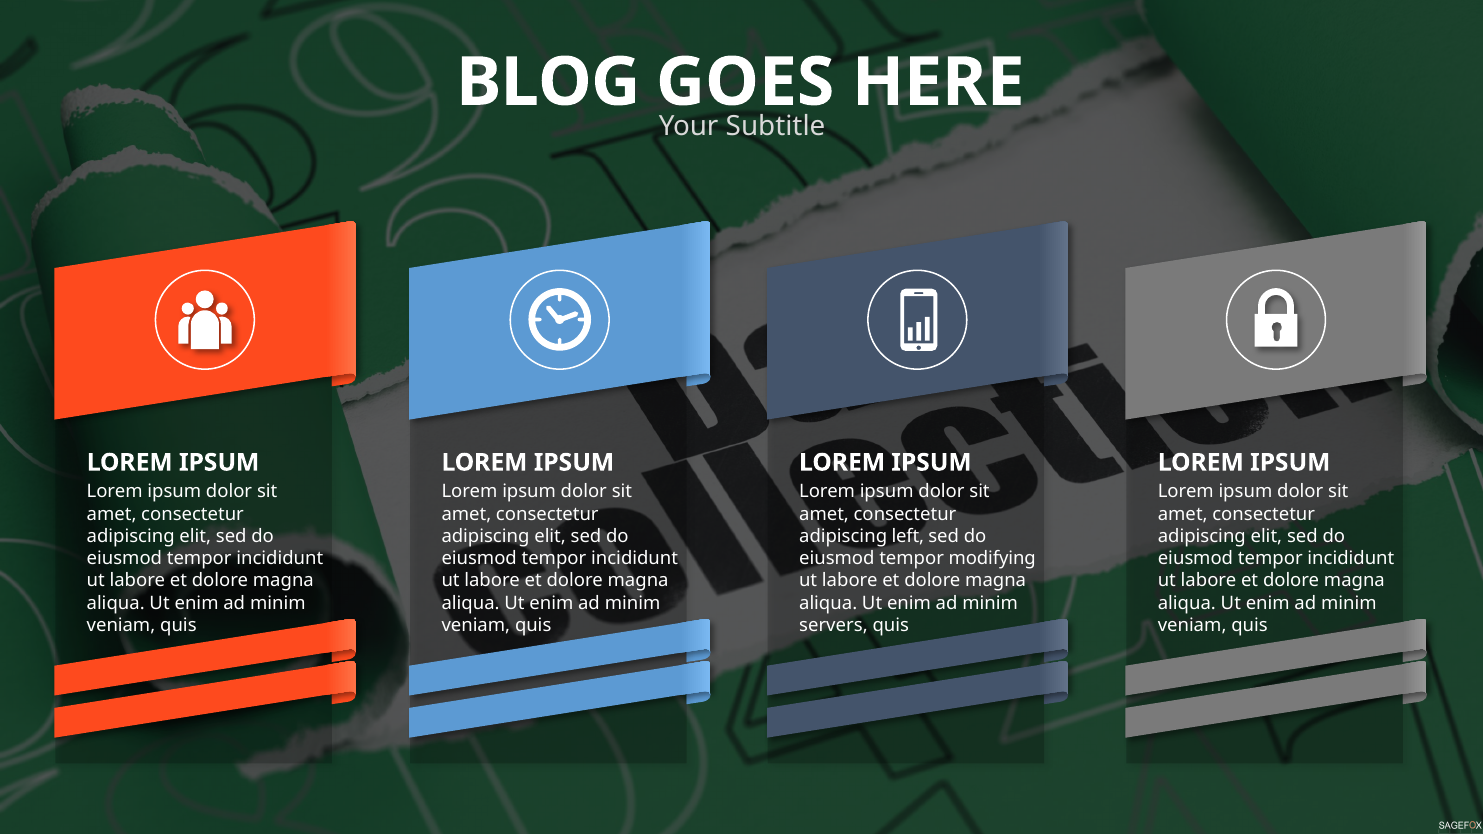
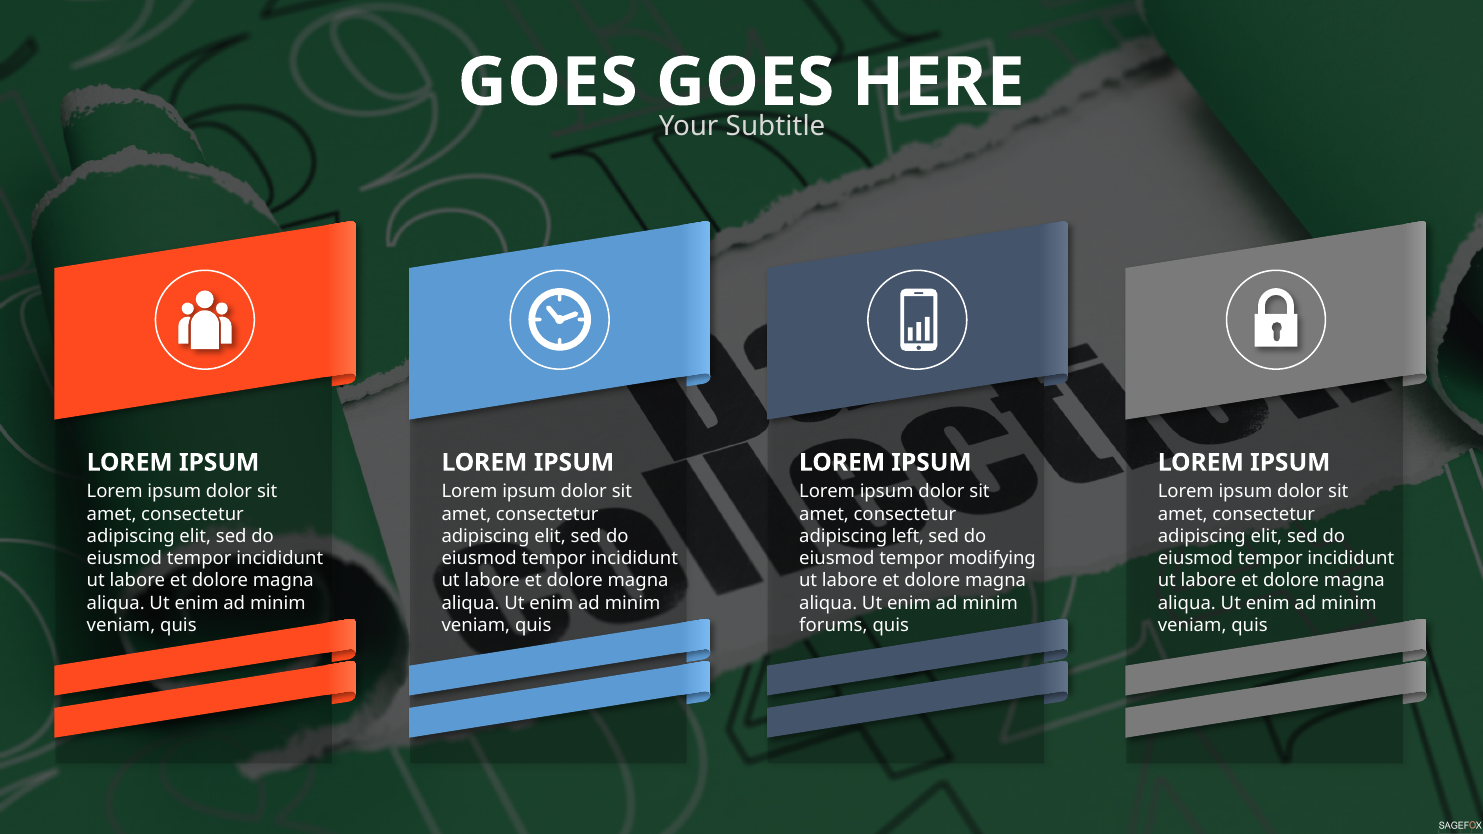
BLOG: BLOG -> GOES (548, 82)
servers: servers -> forums (833, 625)
